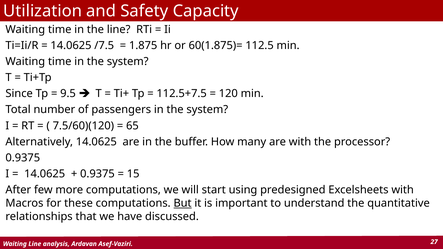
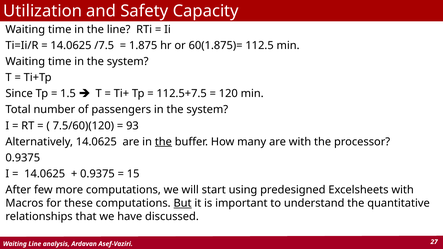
9.5: 9.5 -> 1.5 (68, 94)
65: 65 -> 93 (132, 126)
the underline: none -> present (163, 142)
